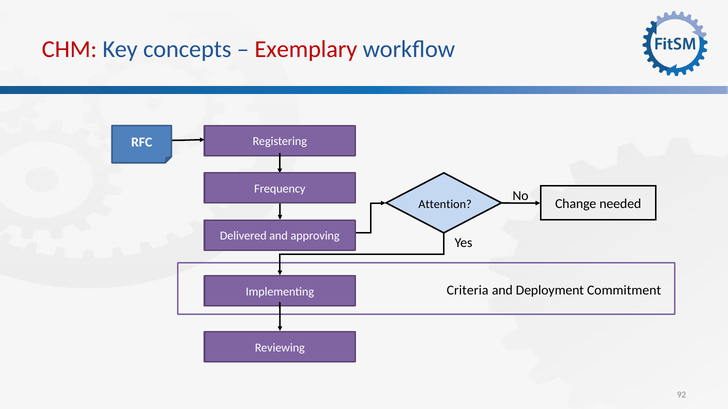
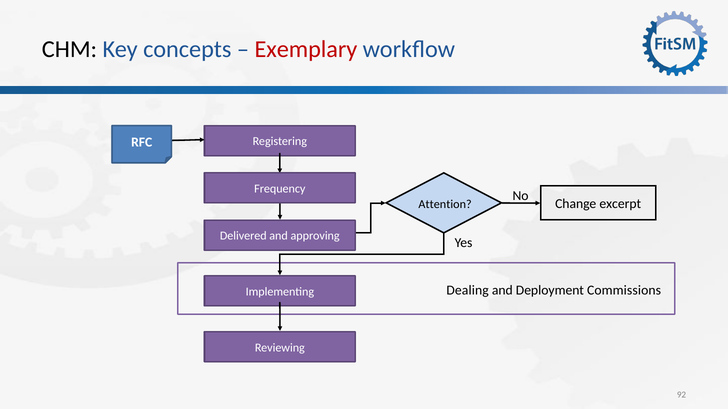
CHM colour: red -> black (69, 49)
needed: needed -> excerpt (620, 204)
Criteria: Criteria -> Dealing (468, 291)
Commitment: Commitment -> Commissions (624, 291)
